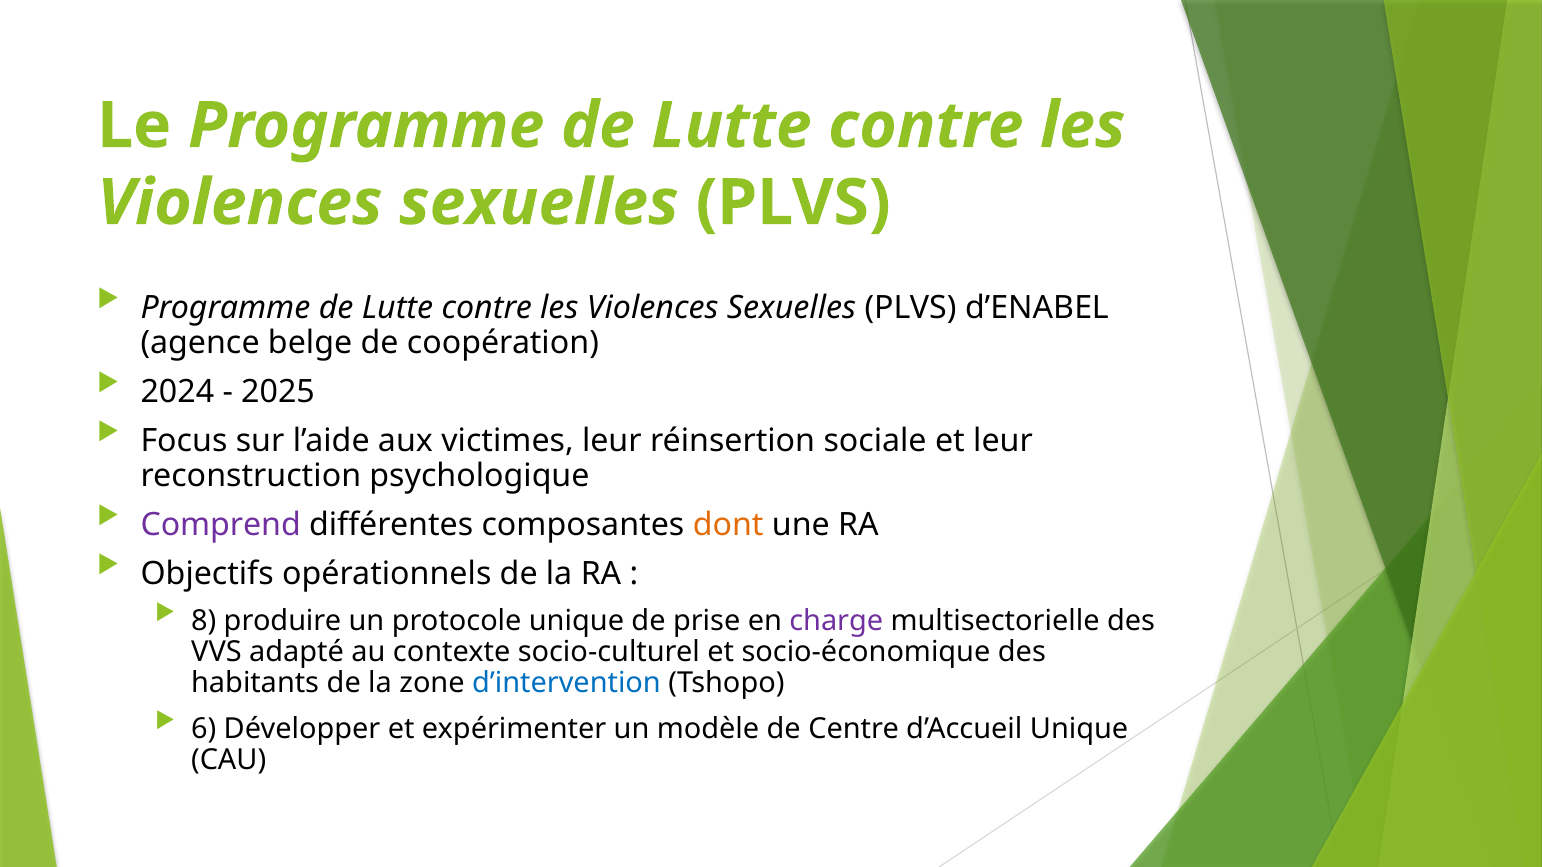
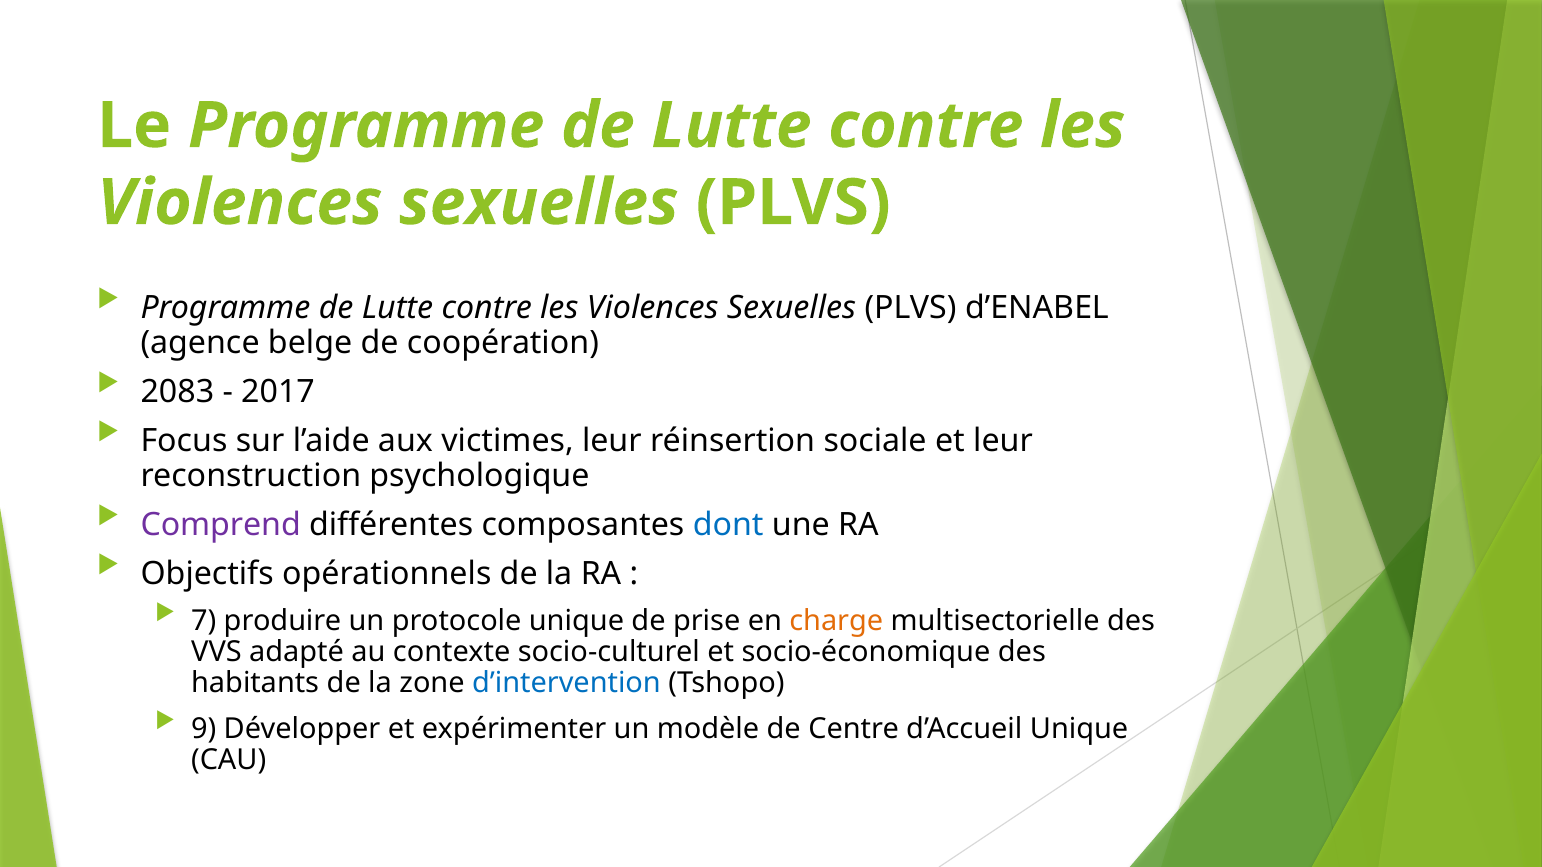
2024: 2024 -> 2083 (177, 392)
2025: 2025 -> 2017 (278, 392)
dont colour: orange -> blue (728, 525)
8: 8 -> 7 (204, 621)
charge colour: purple -> orange (836, 621)
6: 6 -> 9 (204, 729)
